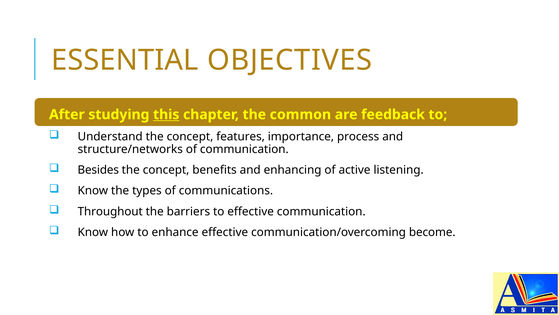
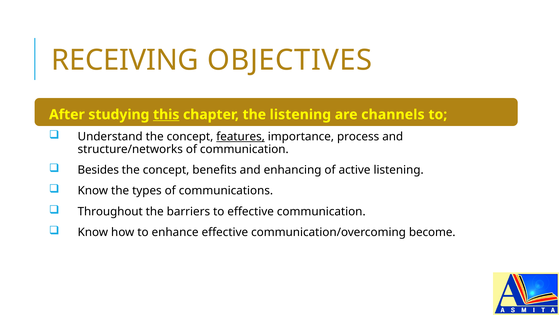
ESSENTIAL: ESSENTIAL -> RECEIVING (125, 60)
the common: common -> listening (300, 114)
feedback: feedback -> channels (393, 114)
features underline: none -> present (241, 136)
